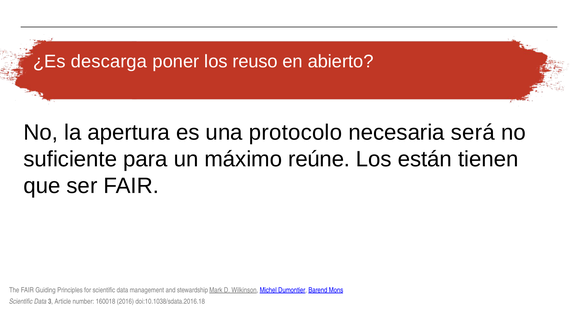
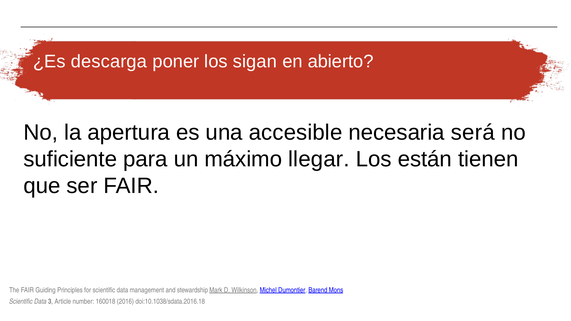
reuso: reuso -> sigan (255, 61)
protocolo: protocolo -> accesible (296, 133)
reúne: reúne -> llegar (319, 159)
